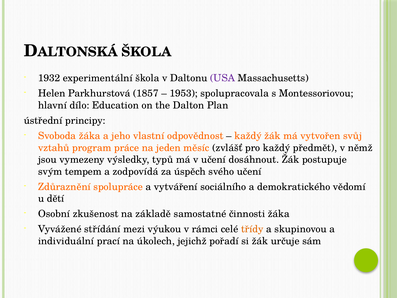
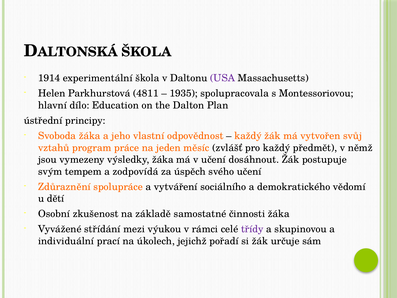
1932: 1932 -> 1914 (49, 78)
1857: 1857 -> 4811 (146, 93)
1953: 1953 -> 1935 (184, 93)
výsledky typů: typů -> žáka (163, 160)
třídy colour: orange -> purple (252, 229)
